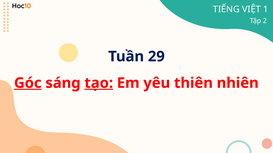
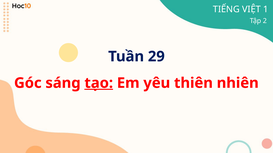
Góc underline: present -> none (28, 83)
